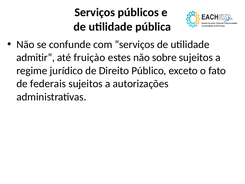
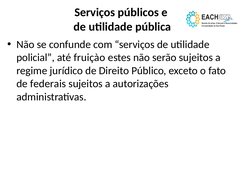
admitir: admitir -> policial (36, 58)
sobre: sobre -> serão (164, 58)
